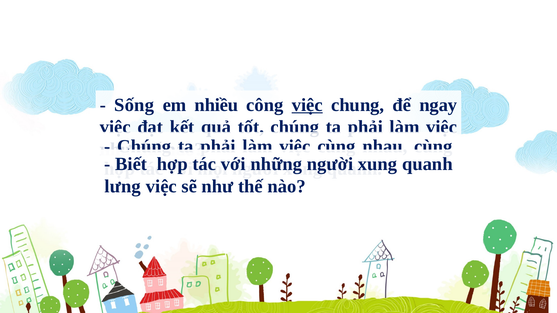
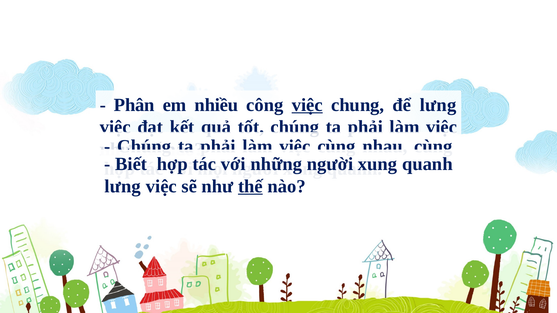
Sống: Sống -> Phân (134, 105)
để ngay: ngay -> lưng (438, 105)
thế underline: none -> present (250, 186)
